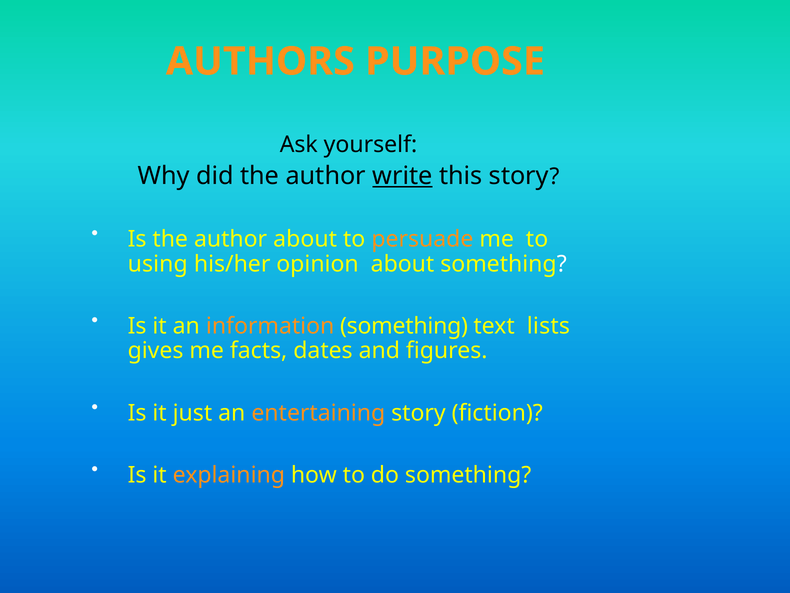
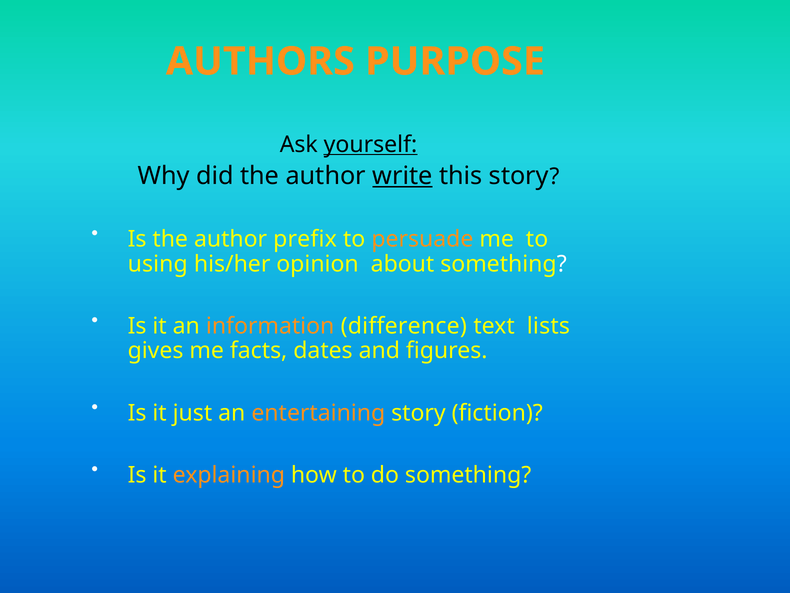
yourself underline: none -> present (371, 144)
author about: about -> prefix (305, 239)
information something: something -> difference (404, 326)
